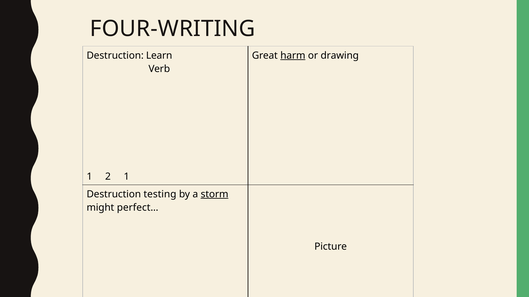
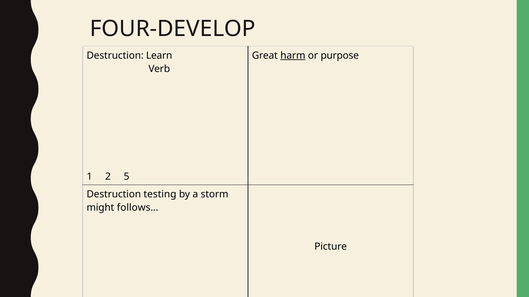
FOUR-WRITING: FOUR-WRITING -> FOUR-DEVELOP (173, 29)
drawing: drawing -> purpose (340, 56)
2 1: 1 -> 5 (127, 177)
storm underline: present -> none (215, 195)
perfect…: perfect… -> follows… (138, 208)
